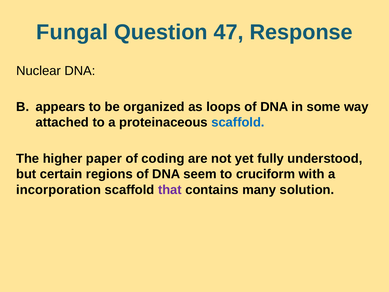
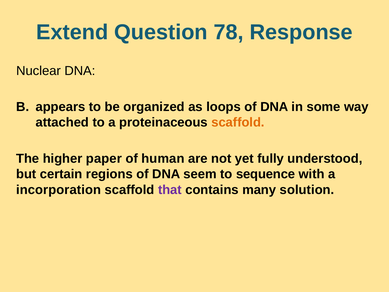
Fungal: Fungal -> Extend (72, 32)
47: 47 -> 78 (229, 32)
scaffold colour: blue -> orange (238, 122)
coding: coding -> human (163, 158)
cruciform: cruciform -> sequence (266, 174)
